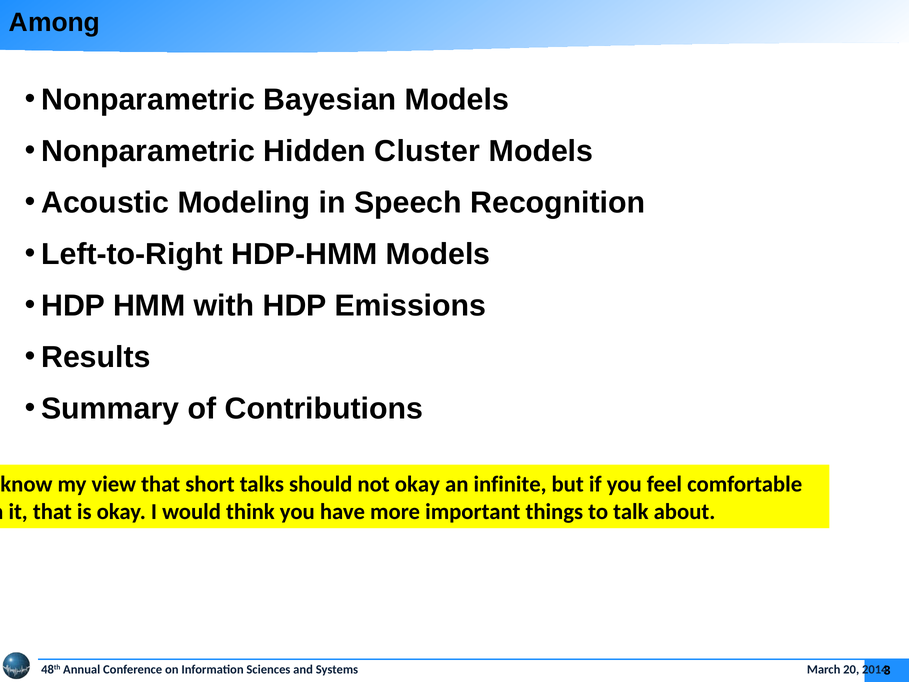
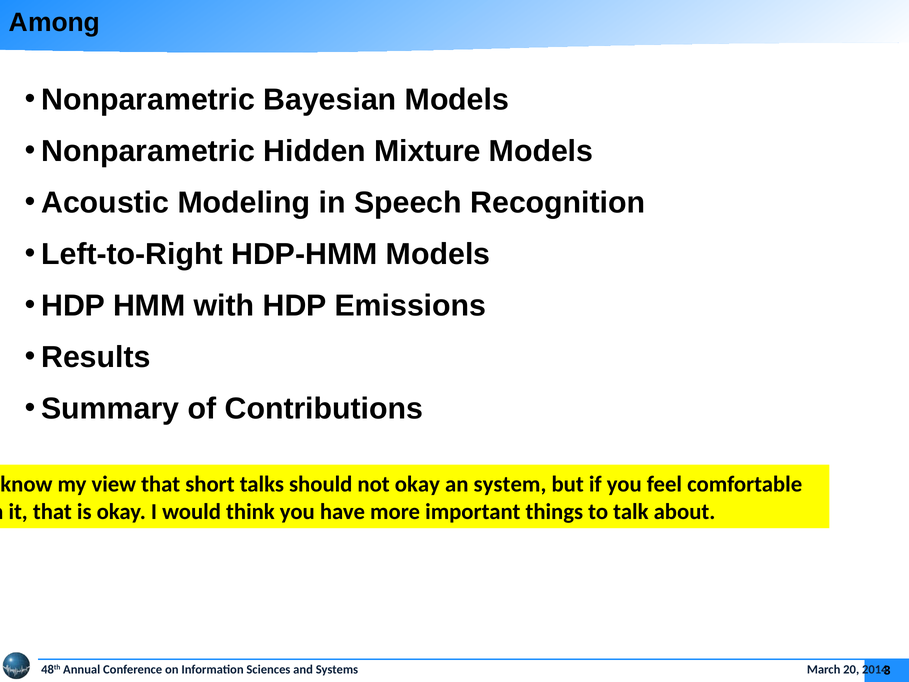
Cluster: Cluster -> Mixture (428, 151)
infinite: infinite -> system (510, 484)
